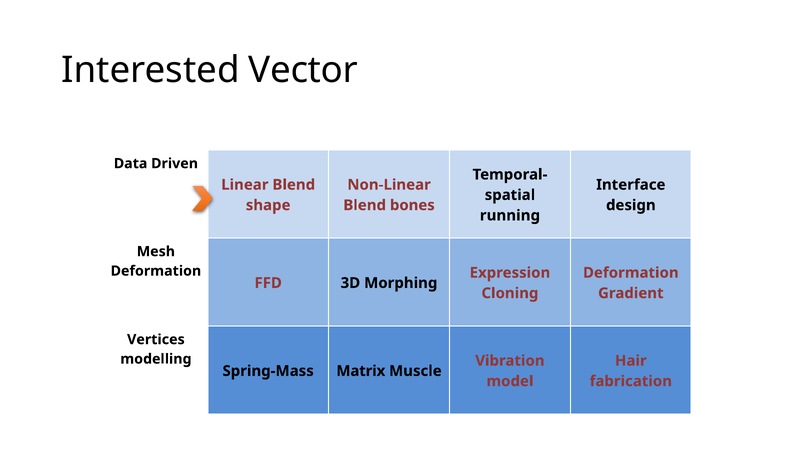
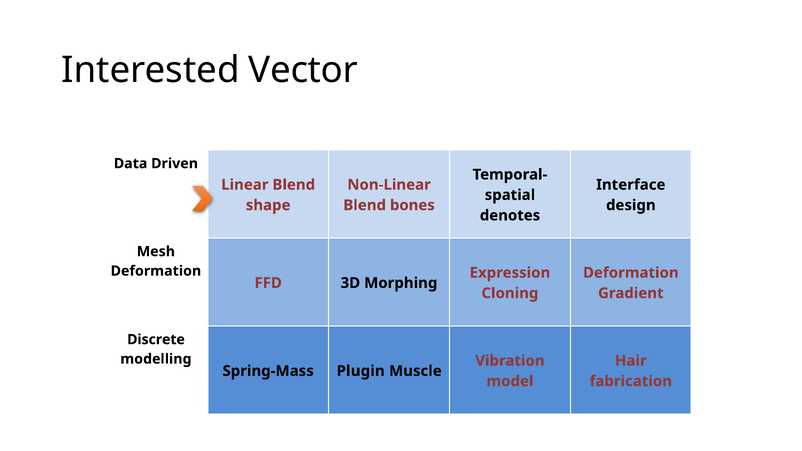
running: running -> denotes (510, 216)
Vertices: Vertices -> Discrete (156, 340)
Matrix: Matrix -> Plugin (361, 371)
